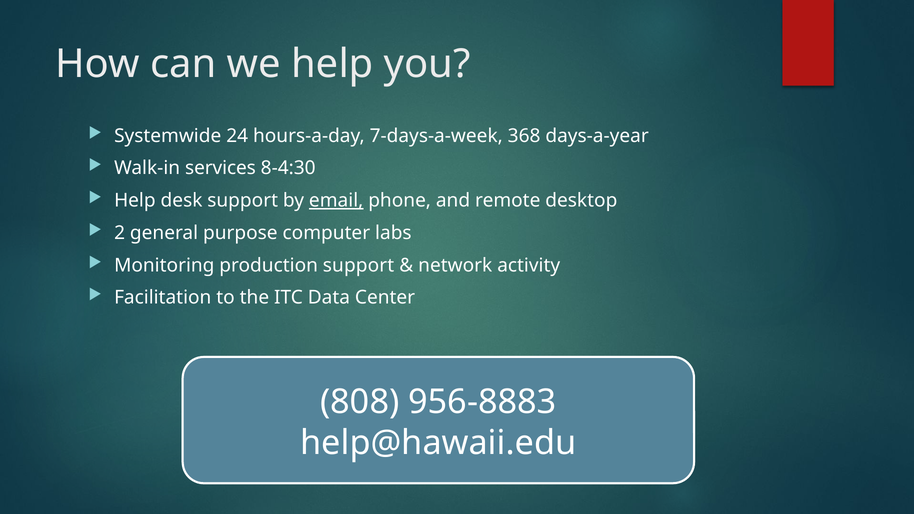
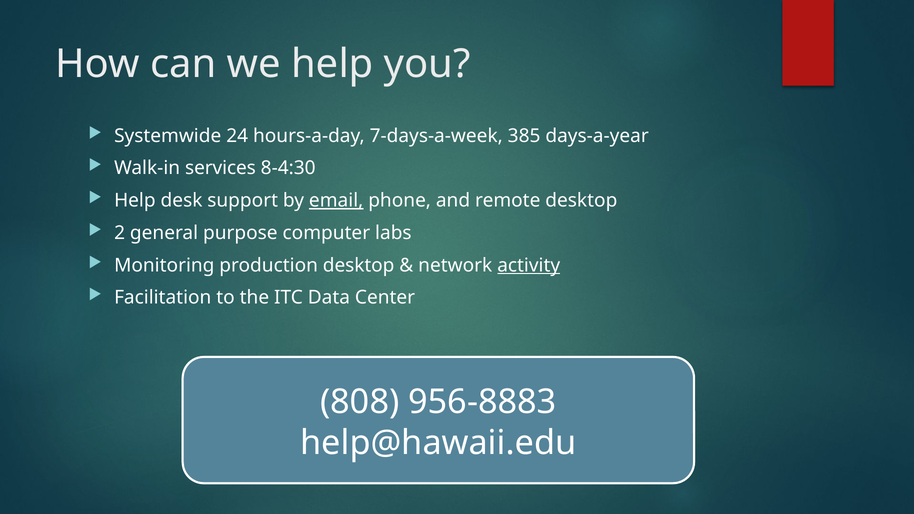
368: 368 -> 385 (524, 136)
production support: support -> desktop (359, 265)
activity underline: none -> present (529, 265)
